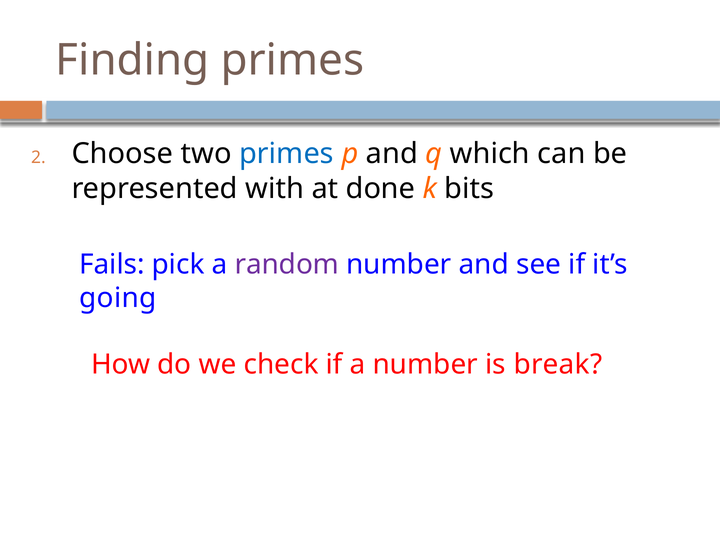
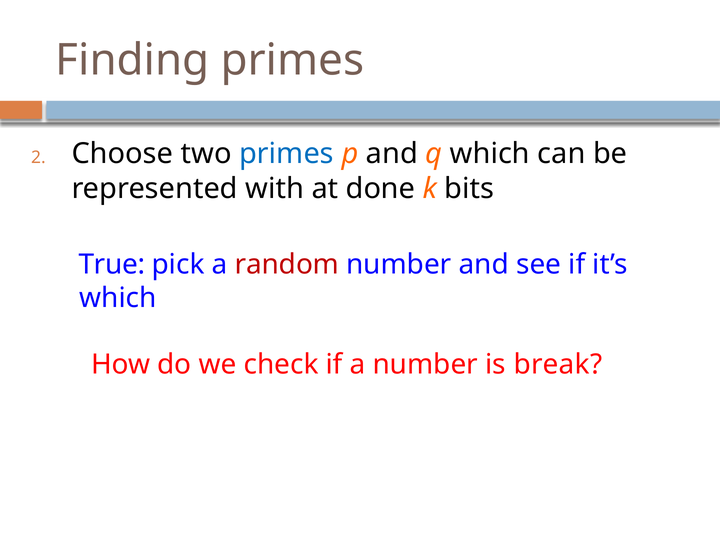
Fails: Fails -> True (112, 265)
random colour: purple -> red (287, 265)
going: going -> which (118, 298)
